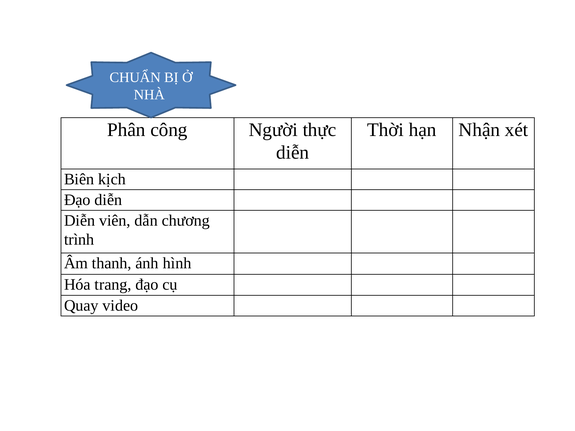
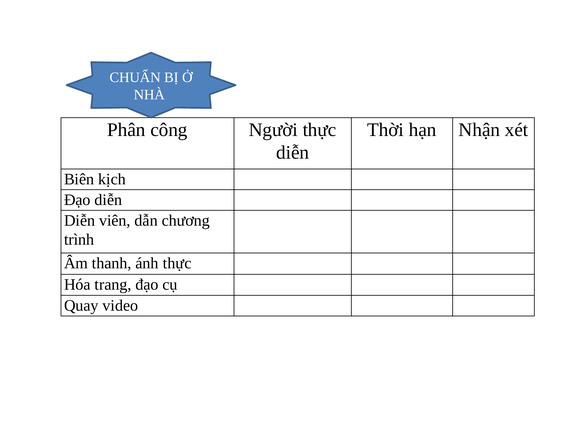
ánh hình: hình -> thực (177, 264)
